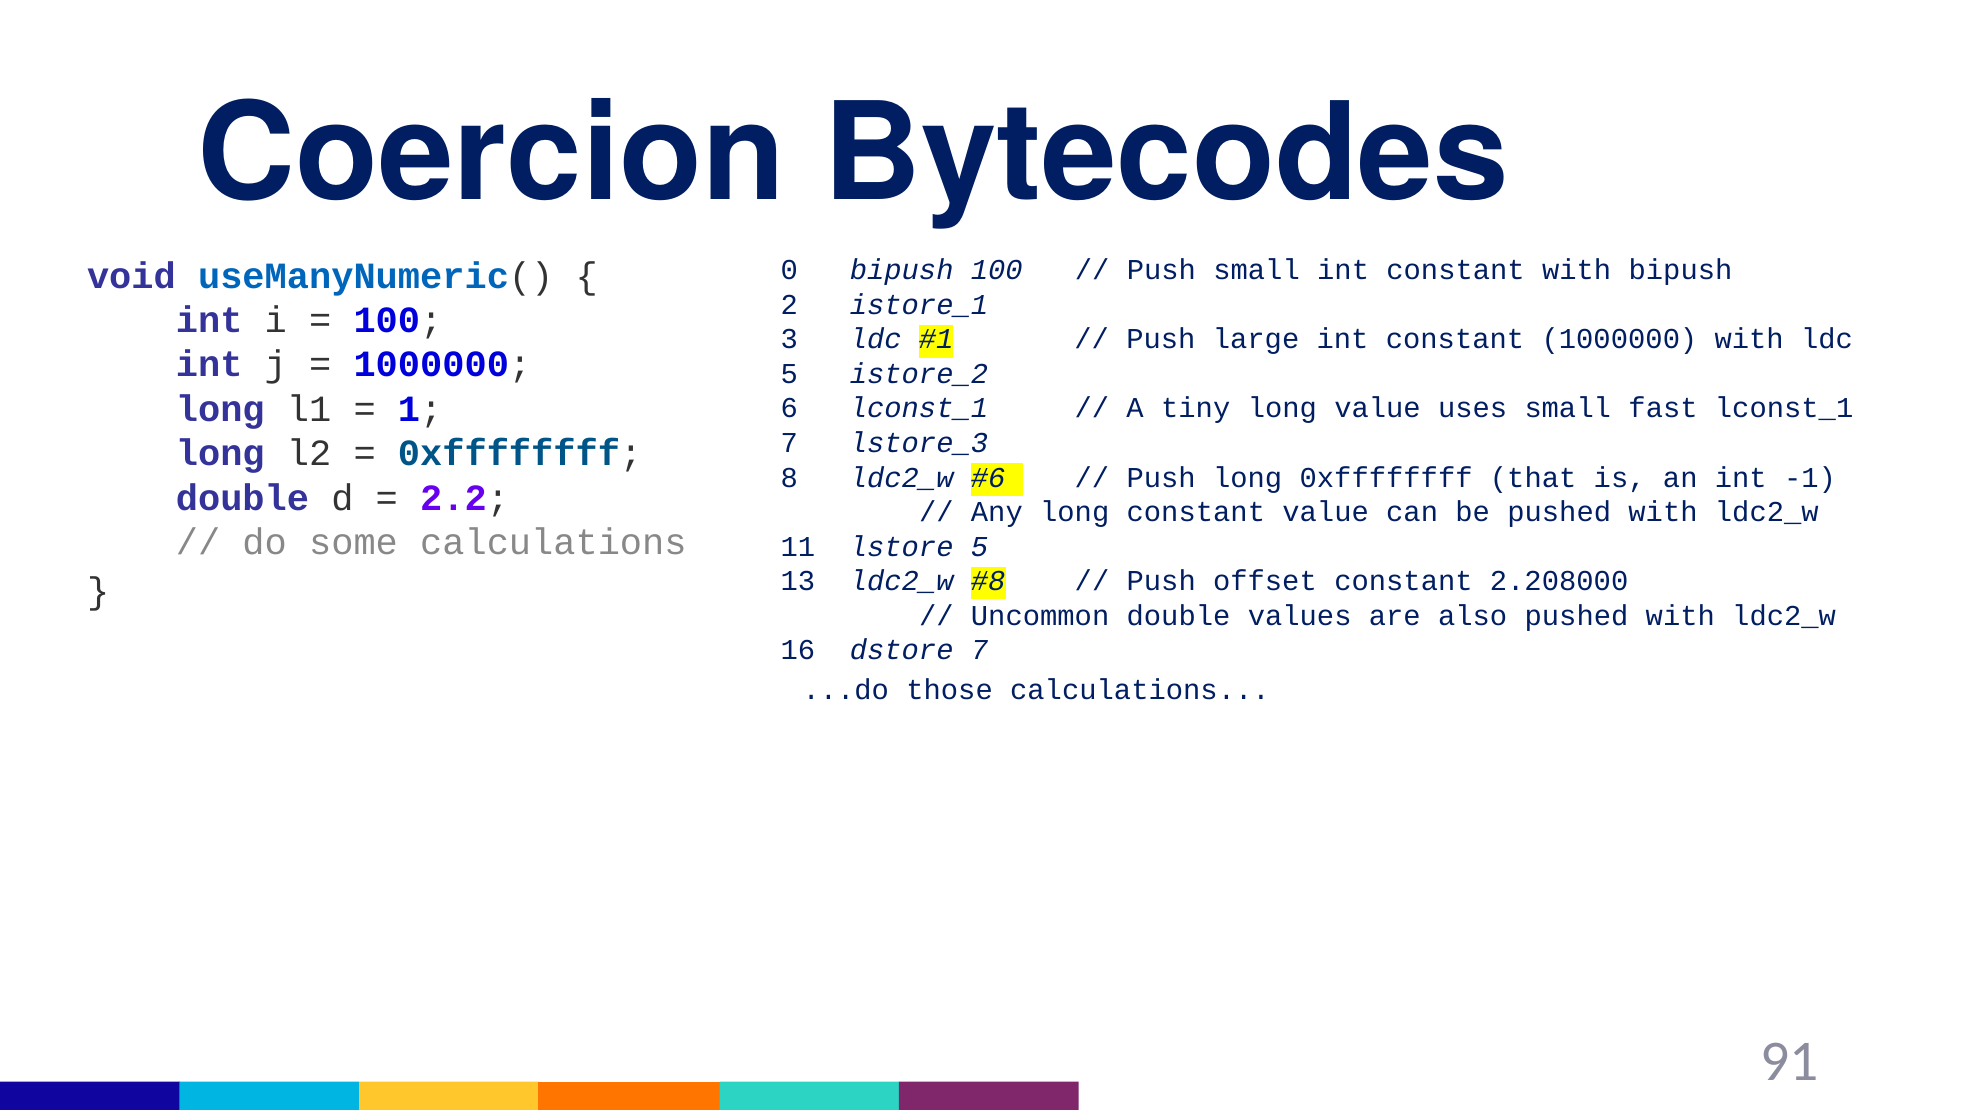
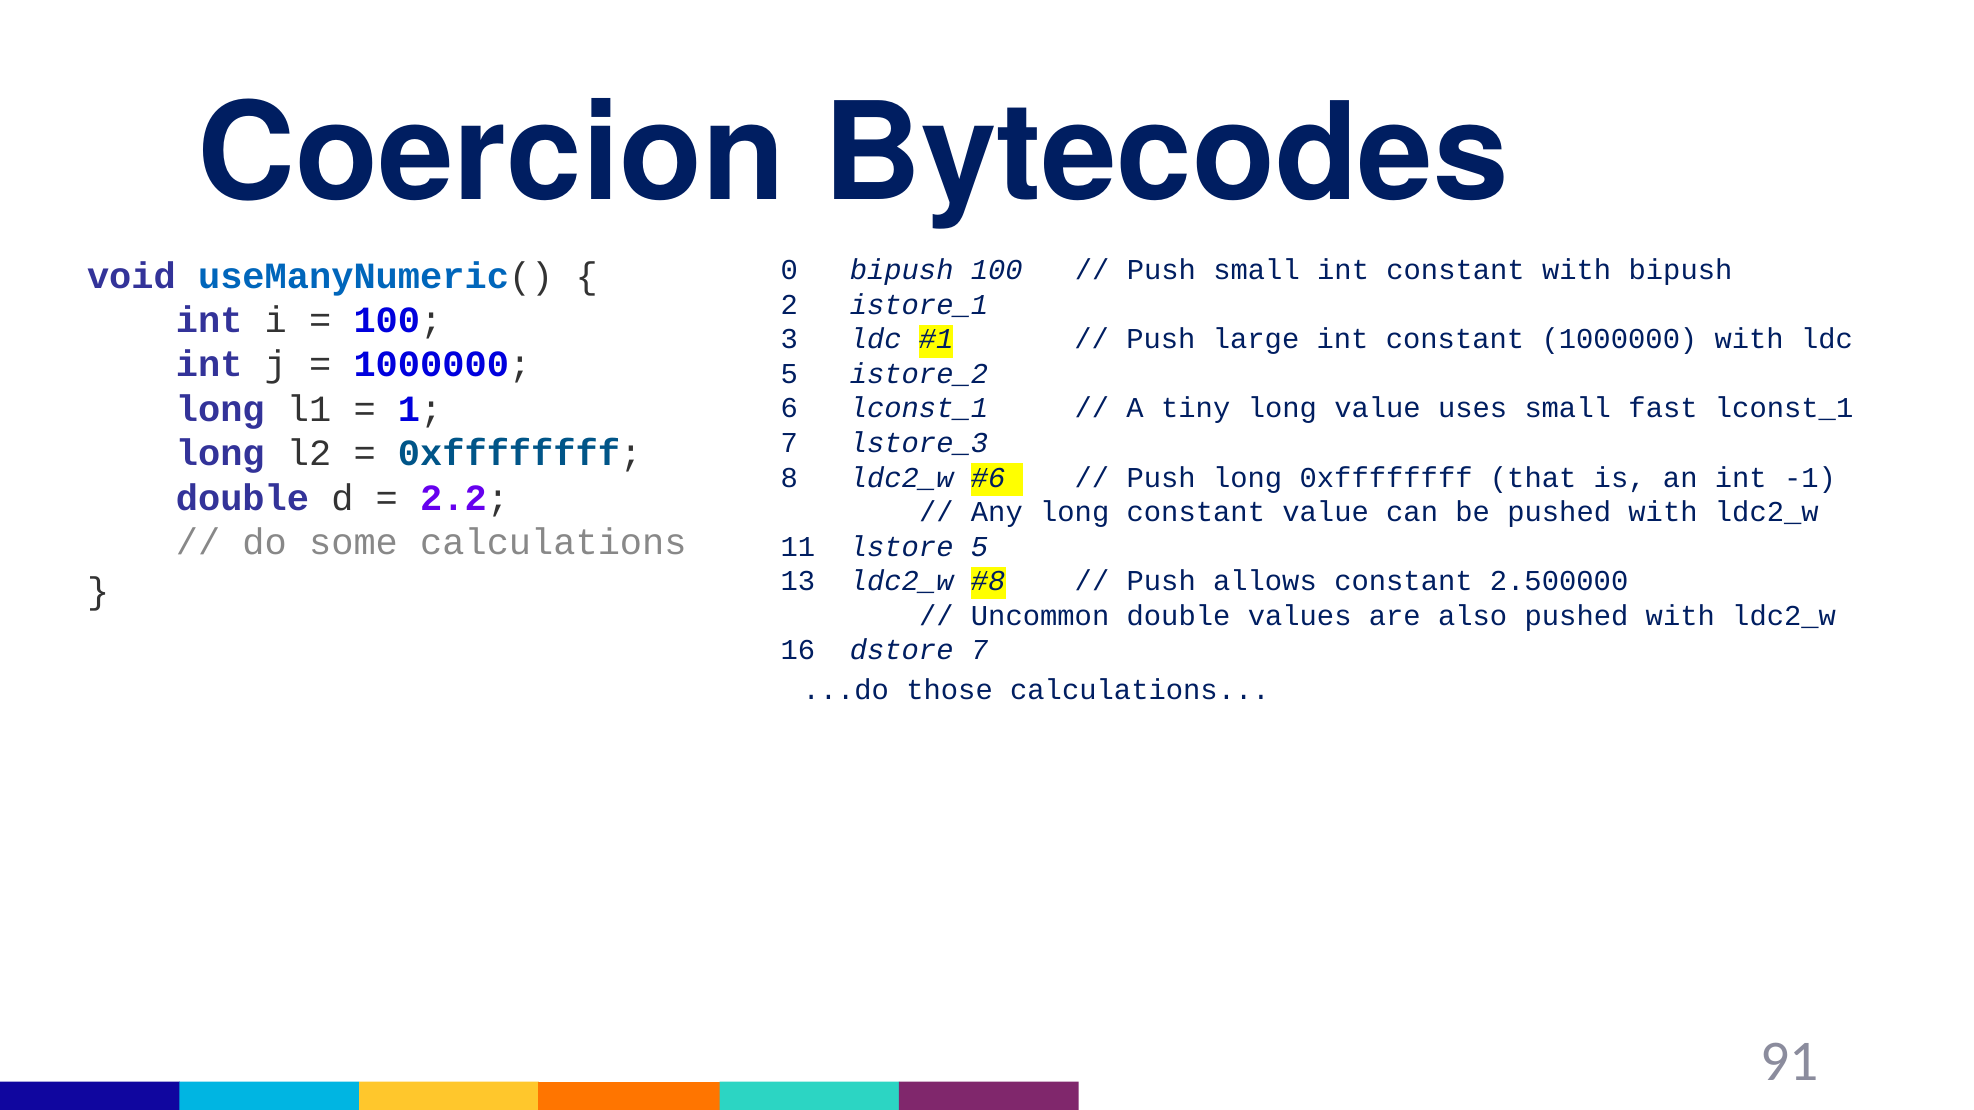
offset: offset -> allows (1265, 581)
2.208000: 2.208000 -> 2.500000 (1559, 581)
